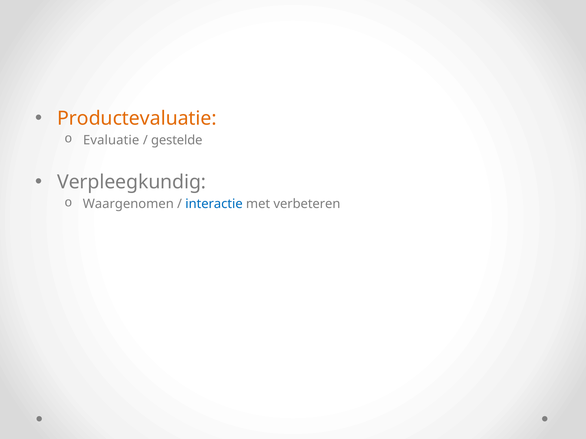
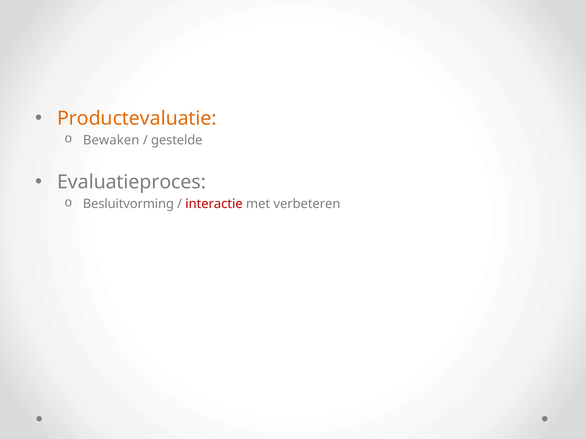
Evaluatie: Evaluatie -> Bewaken (111, 140)
Verpleegkundig: Verpleegkundig -> Evaluatieproces (132, 182)
Waargenomen: Waargenomen -> Besluitvorming (128, 204)
interactie colour: blue -> red (214, 204)
